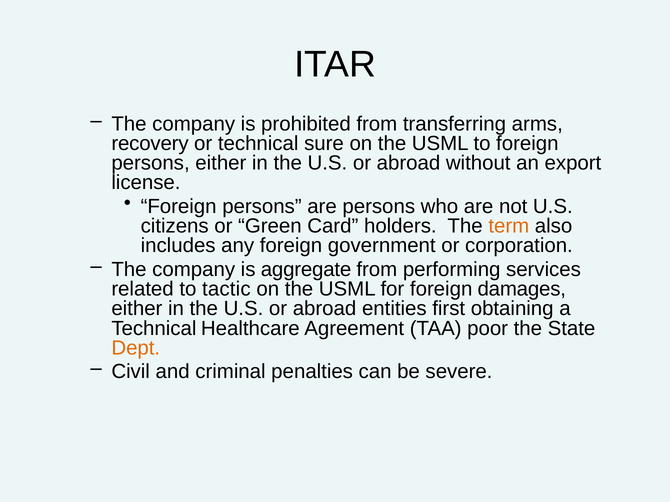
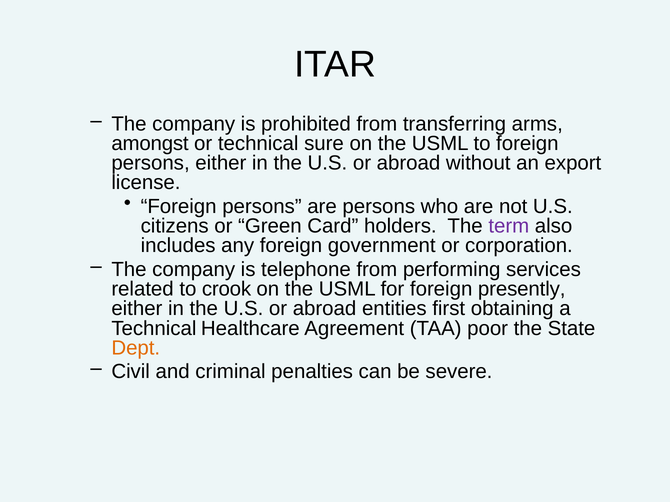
recovery: recovery -> amongst (150, 144)
term colour: orange -> purple (509, 226)
aggregate: aggregate -> telephone (306, 270)
tactic: tactic -> crook (227, 289)
damages: damages -> presently (522, 289)
